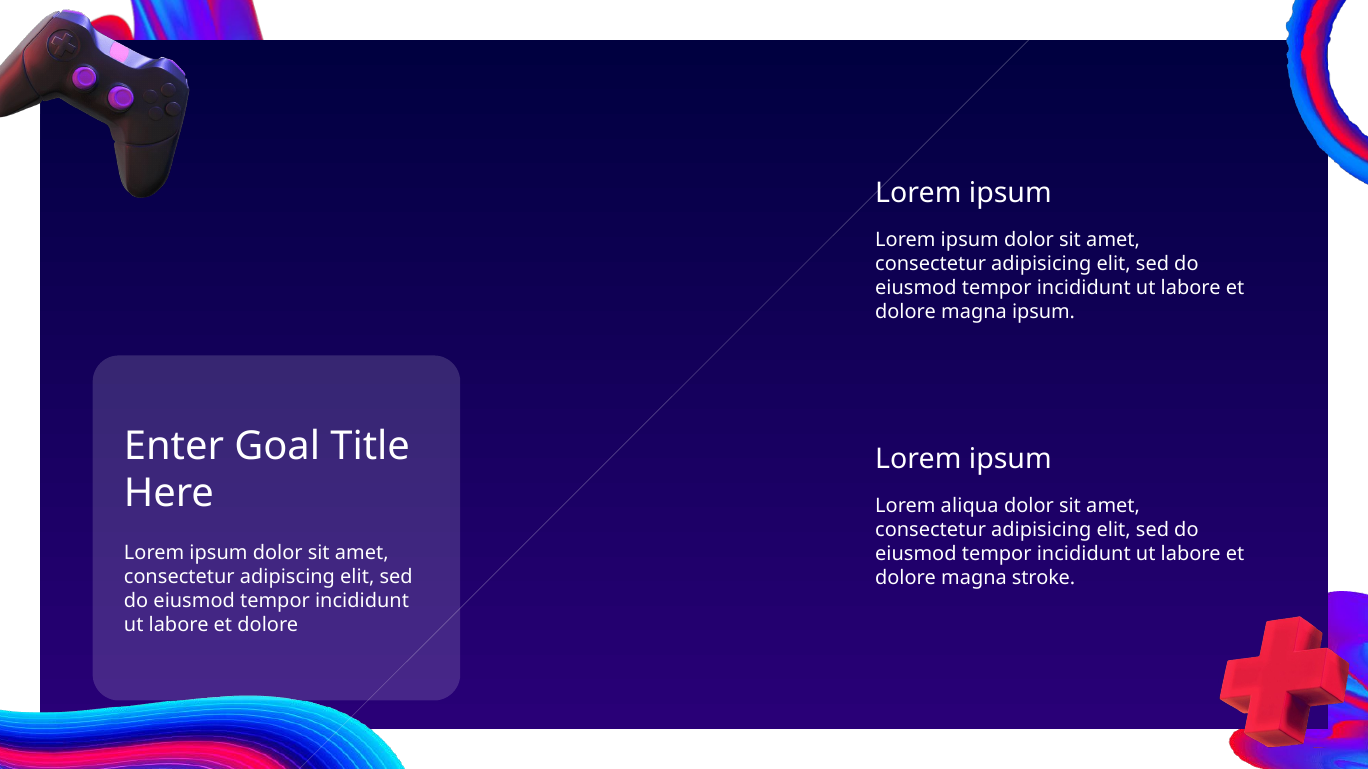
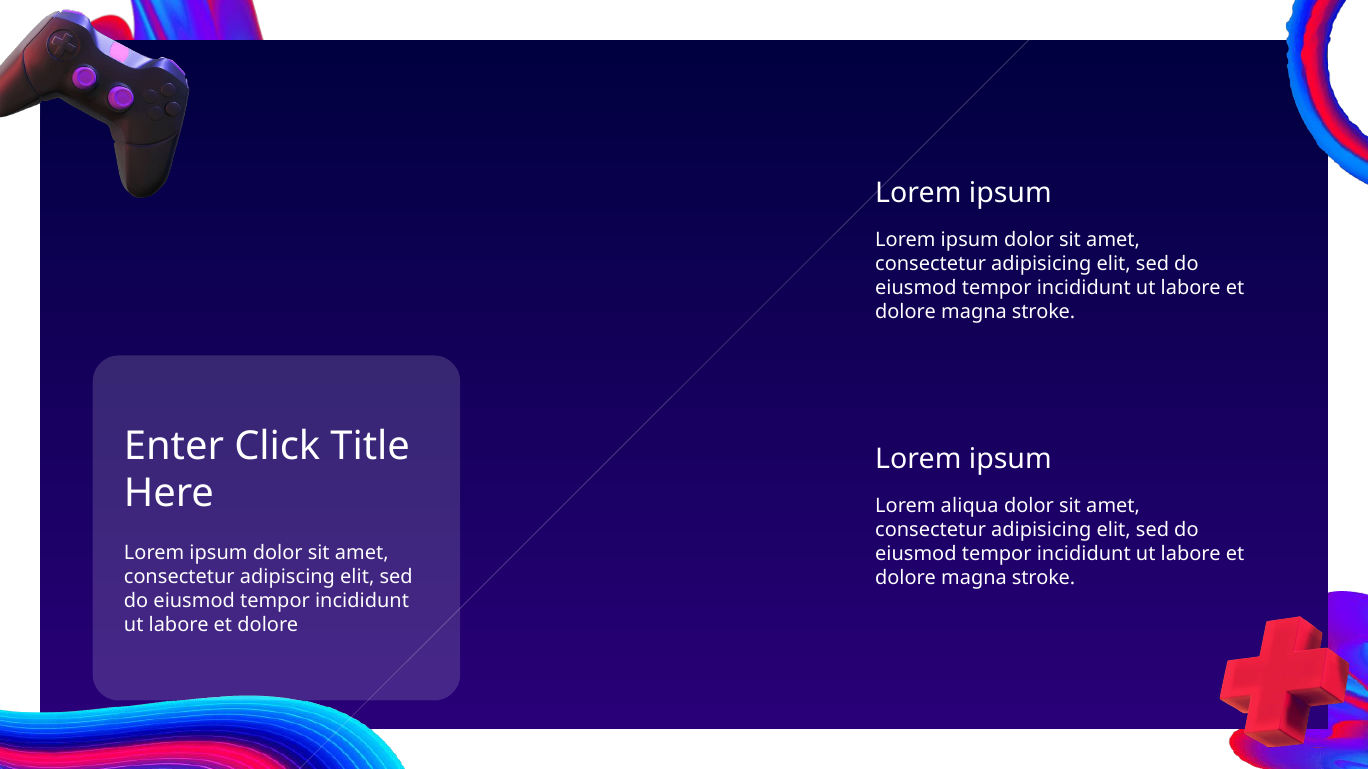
ipsum: ipsum -> stroke (1044, 312)
Goal: Goal -> Click (277, 446)
